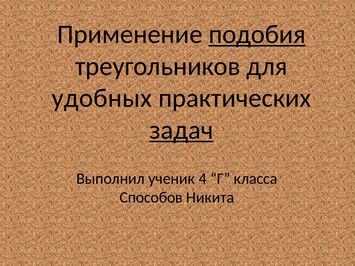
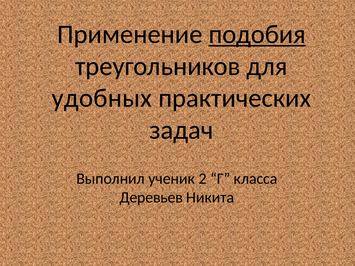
задач underline: present -> none (181, 130)
4: 4 -> 2 (203, 179)
Способов: Способов -> Деревьев (151, 198)
